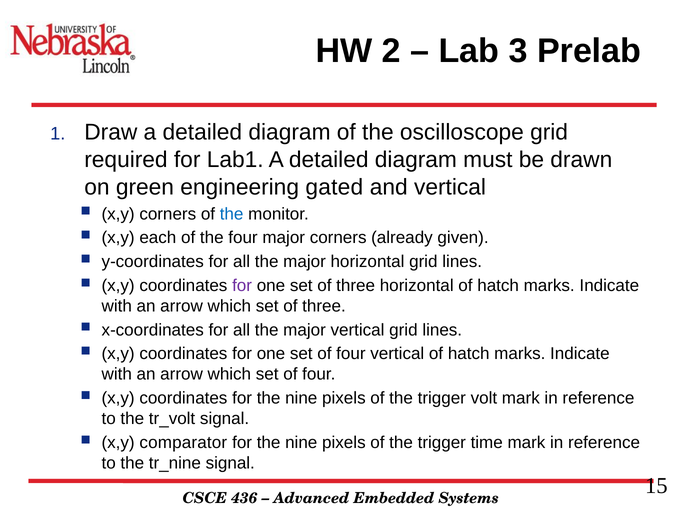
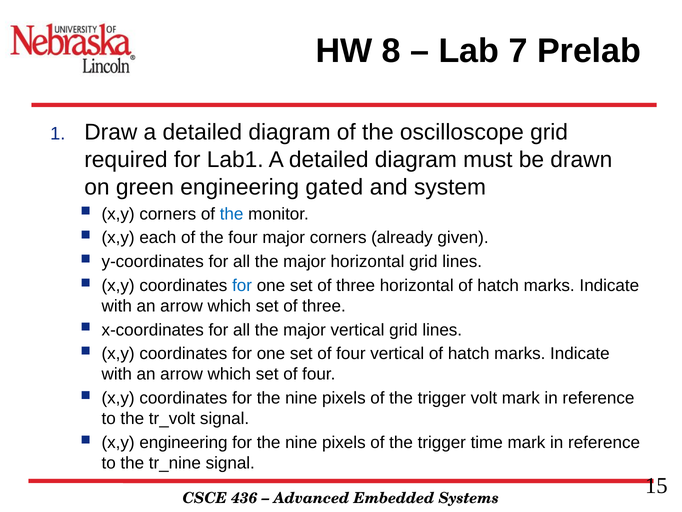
2: 2 -> 8 (391, 51)
3: 3 -> 7 (518, 51)
and vertical: vertical -> system (450, 187)
for colour: purple -> blue (242, 285)
x,y comparator: comparator -> engineering (183, 442)
